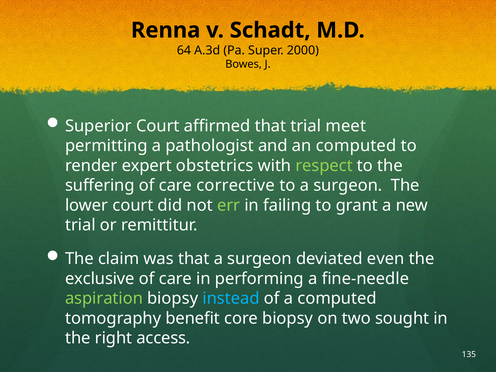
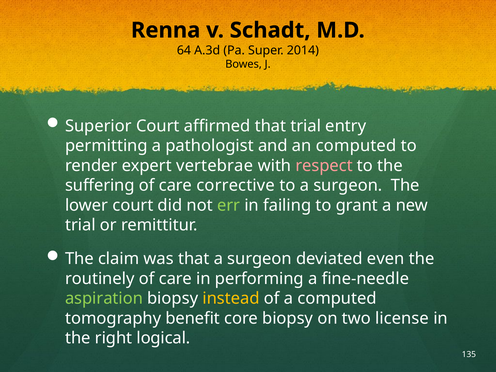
2000: 2000 -> 2014 (303, 50)
meet: meet -> entry (346, 126)
obstetrics: obstetrics -> vertebrae (215, 166)
respect colour: light green -> pink (324, 166)
exclusive: exclusive -> routinely (100, 279)
instead colour: light blue -> yellow (231, 298)
sought: sought -> license (402, 318)
access: access -> logical (163, 338)
